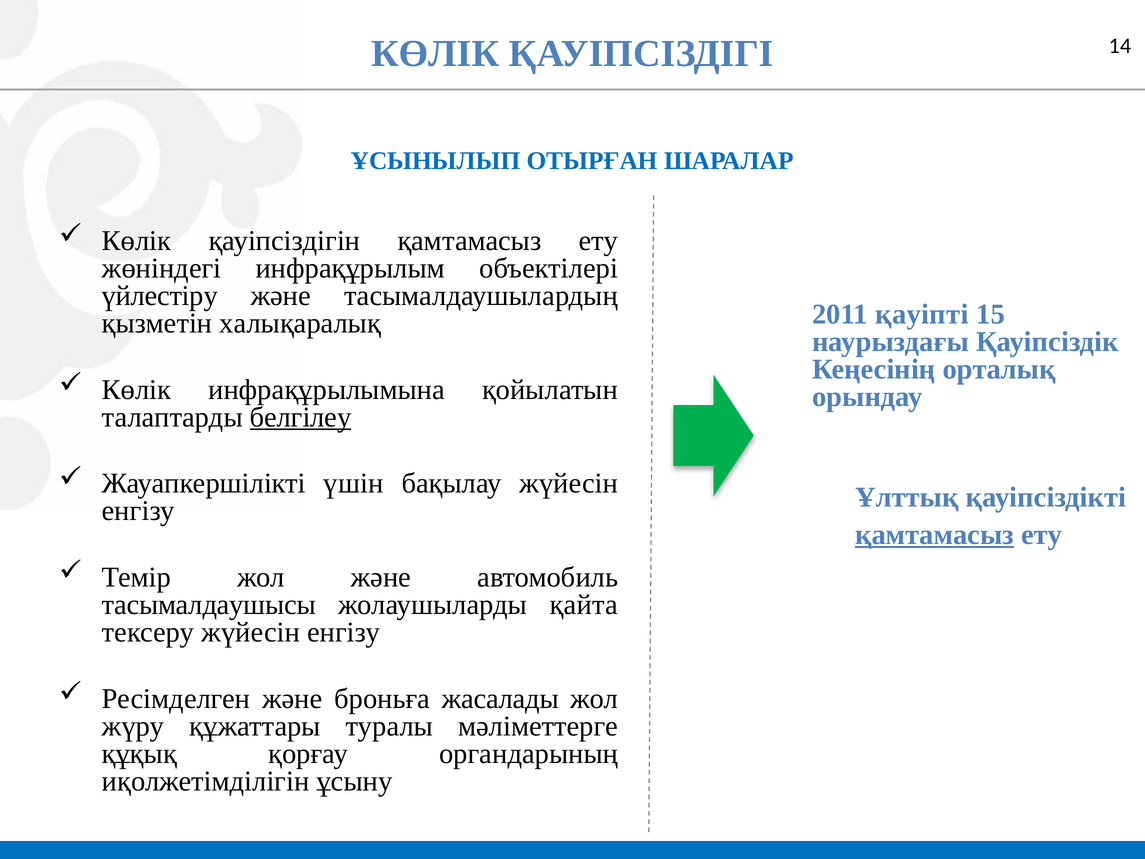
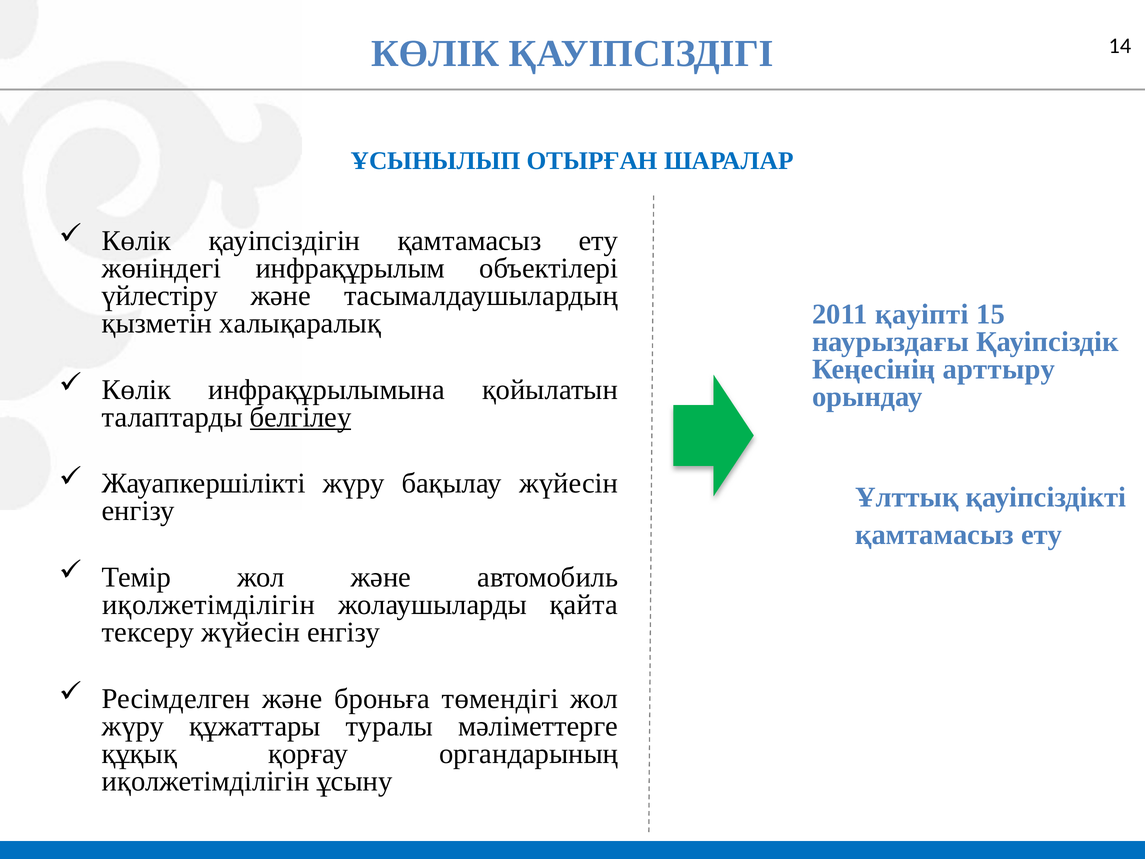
орталық: орталық -> арттыру (999, 369)
Жауапкершілікті үшін: үшін -> жүру (354, 483)
қамтамасыз underline: present -> none (934, 535)
тасымалдаушысы: тасымалдаушысы -> иқолжетімділігін (209, 605)
жасалады: жасалады -> төмендігі (500, 699)
